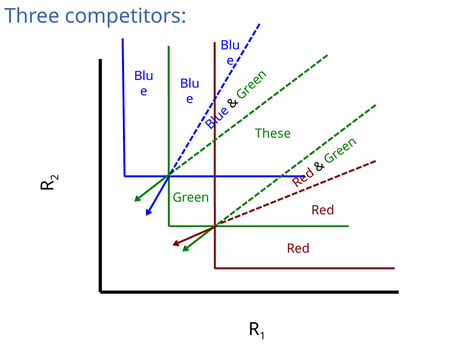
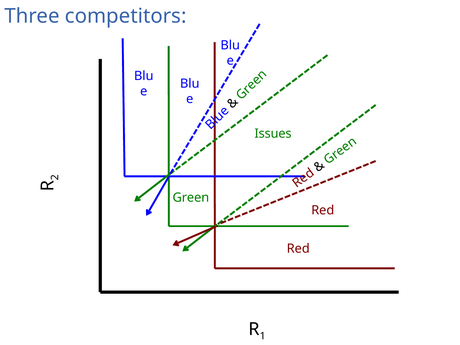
These: These -> Issues (273, 133)
